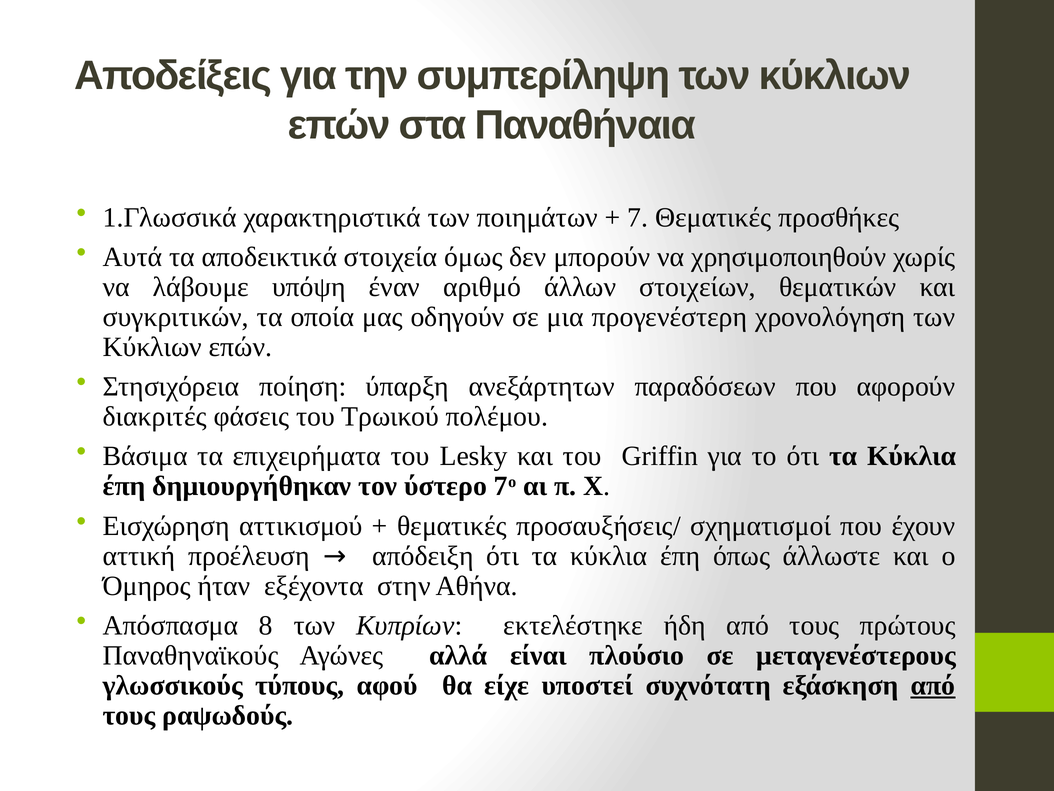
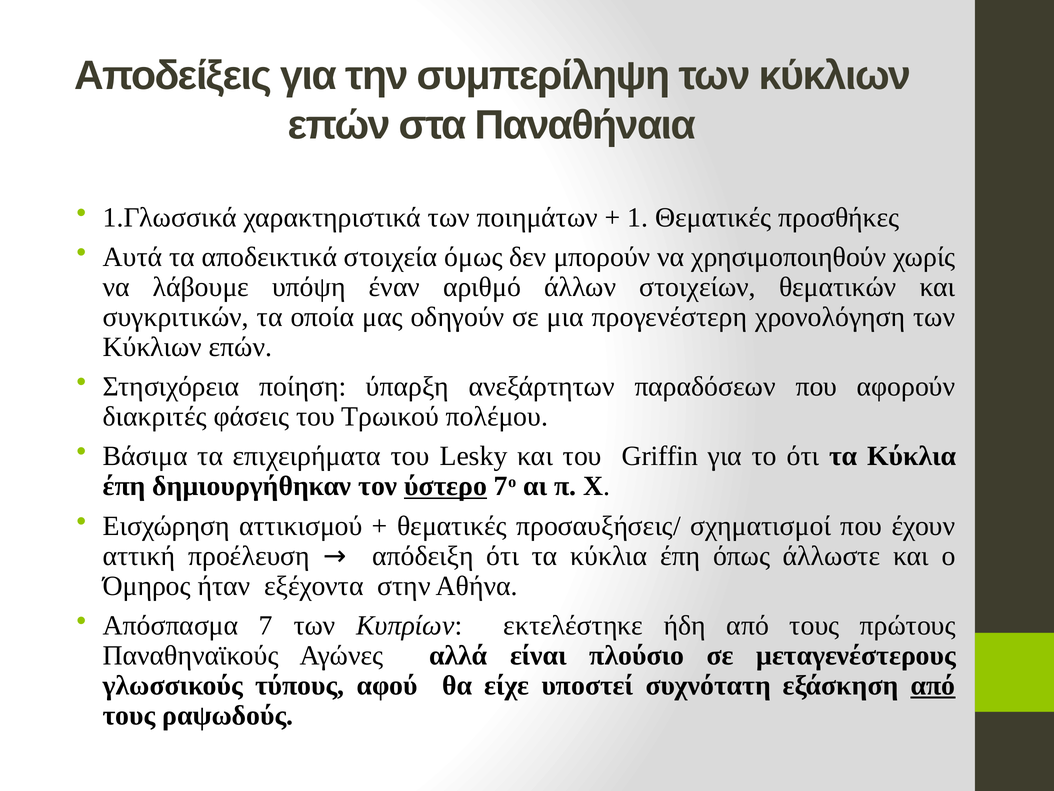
7: 7 -> 1 (638, 217)
ύστερο underline: none -> present (446, 486)
8: 8 -> 7 (266, 625)
